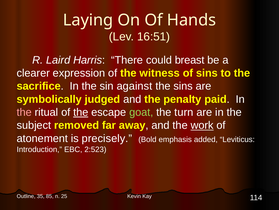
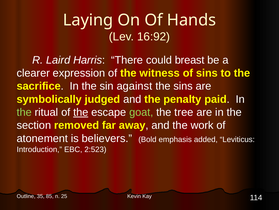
16:51: 16:51 -> 16:92 (154, 36)
the colour: pink -> light green (24, 112)
turn: turn -> tree (184, 112)
subject: subject -> section (34, 125)
work underline: present -> none (202, 125)
precisely: precisely -> believers (107, 138)
